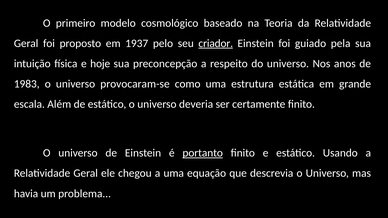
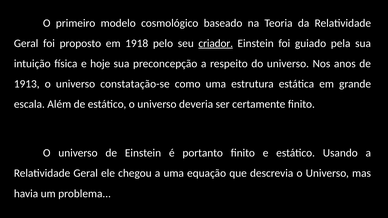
1937: 1937 -> 1918 (137, 43)
1983: 1983 -> 1913 (27, 84)
provocaram-se: provocaram-se -> constatação-se (135, 84)
portanto underline: present -> none (203, 153)
